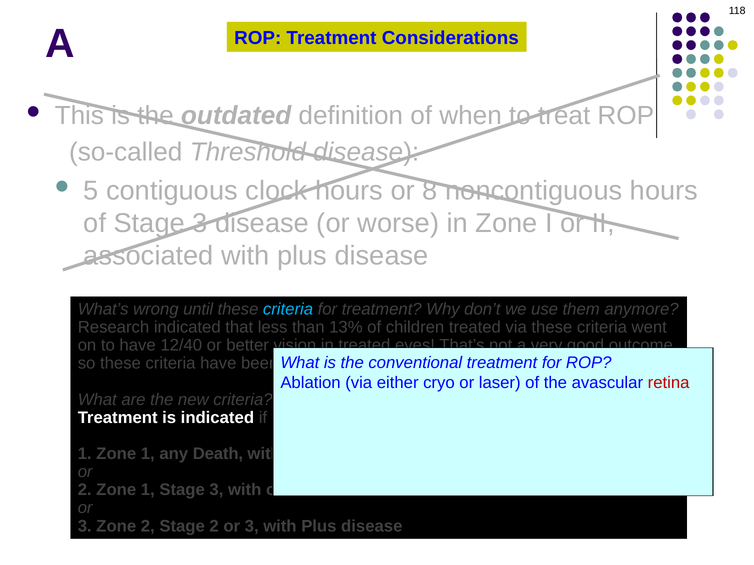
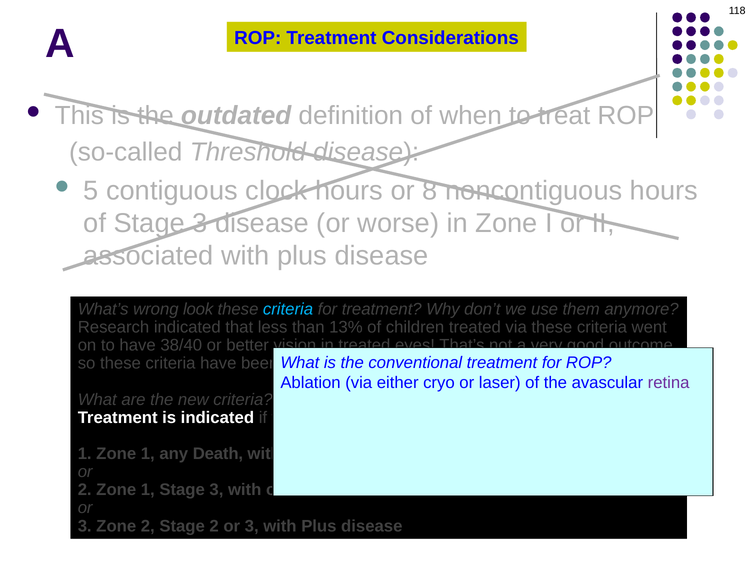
until: until -> look (198, 310)
12/40: 12/40 -> 38/40 (181, 346)
retina colour: red -> purple (669, 383)
